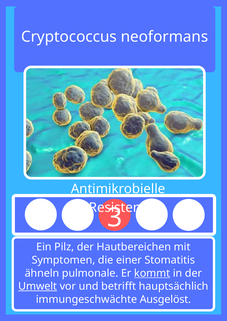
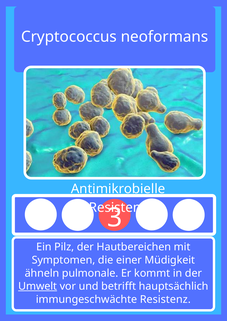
Stomatitis: Stomatitis -> Müdigkeit (170, 260)
kommt underline: present -> none (152, 273)
immungeschwächte Ausgelöst: Ausgelöst -> Resistenz (165, 300)
